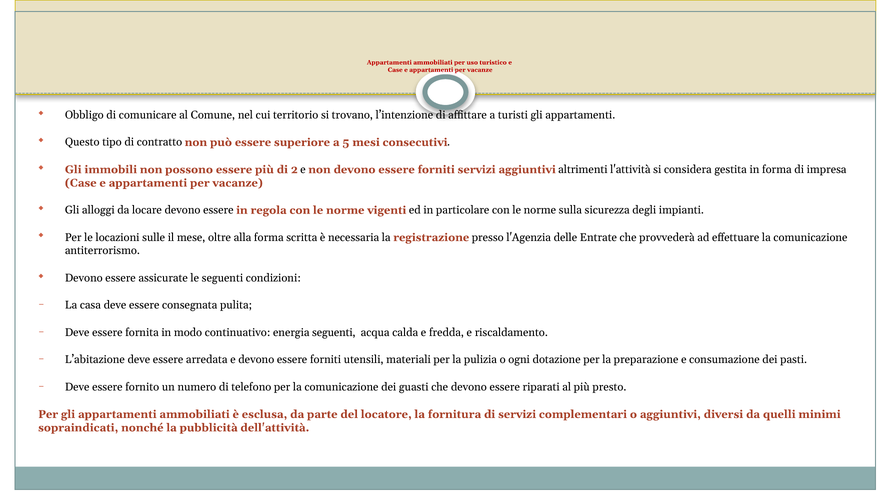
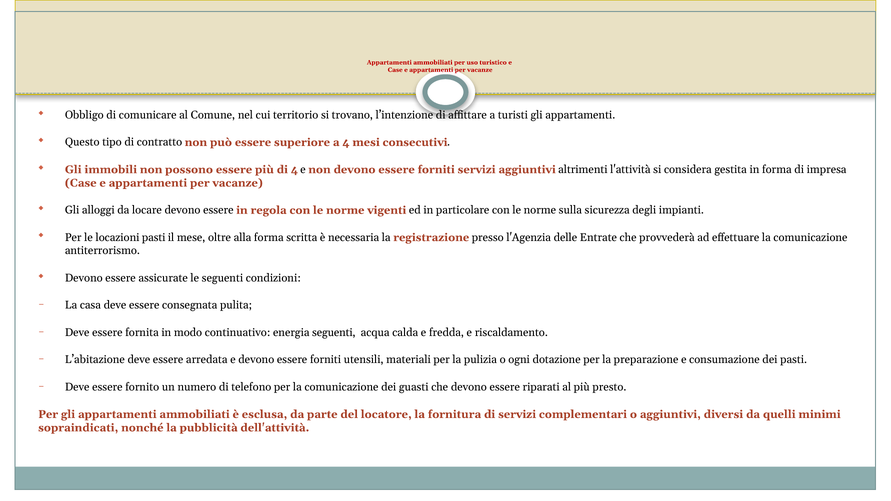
a 5: 5 -> 4 (346, 142)
di 2: 2 -> 4 (294, 170)
locazioni sulle: sulle -> pasti (154, 238)
